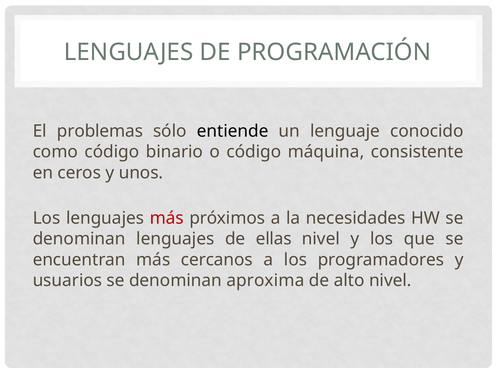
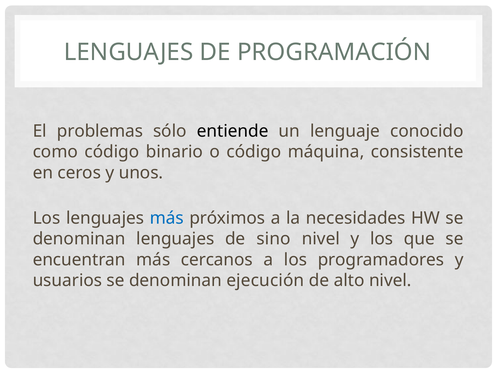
más colour: red -> blue (167, 218)
ellas: ellas -> sino (274, 239)
aproxima: aproxima -> ejecución (265, 280)
